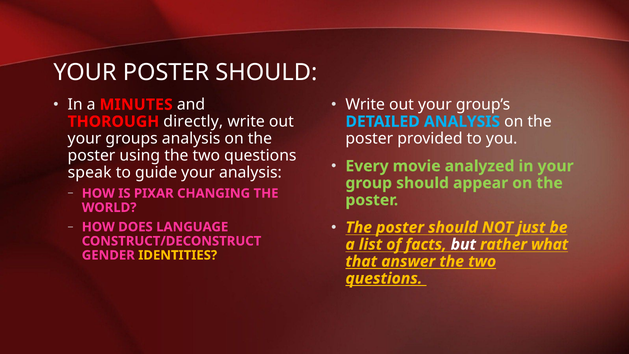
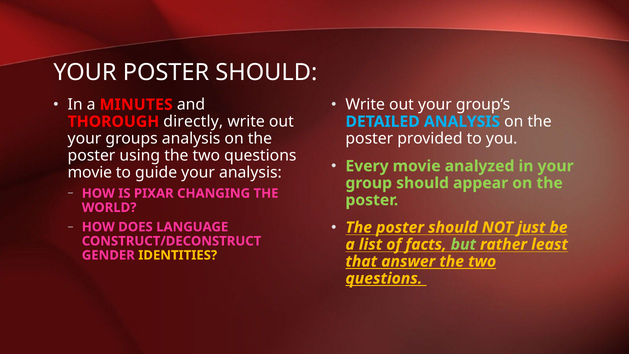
speak: speak -> movie (90, 173)
but colour: white -> light green (463, 244)
what: what -> least (550, 244)
